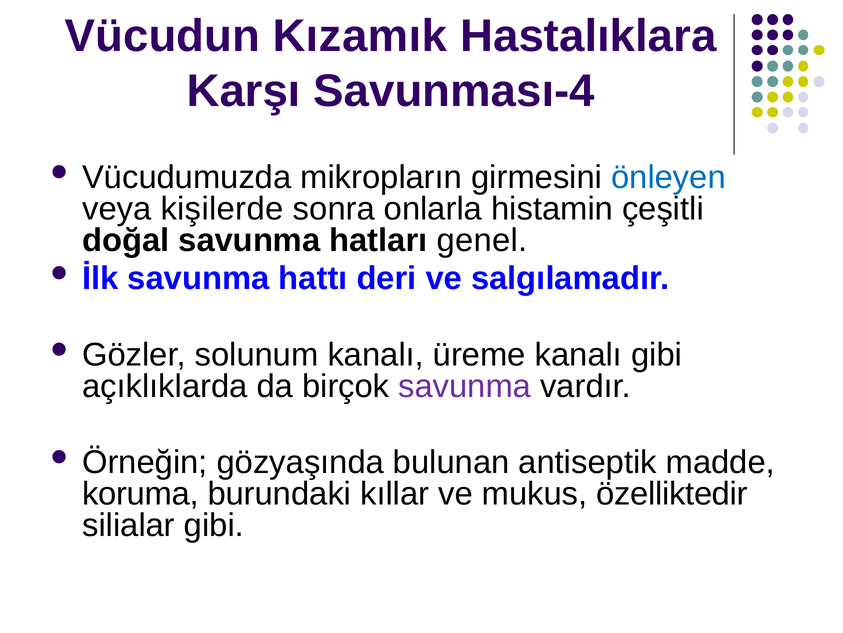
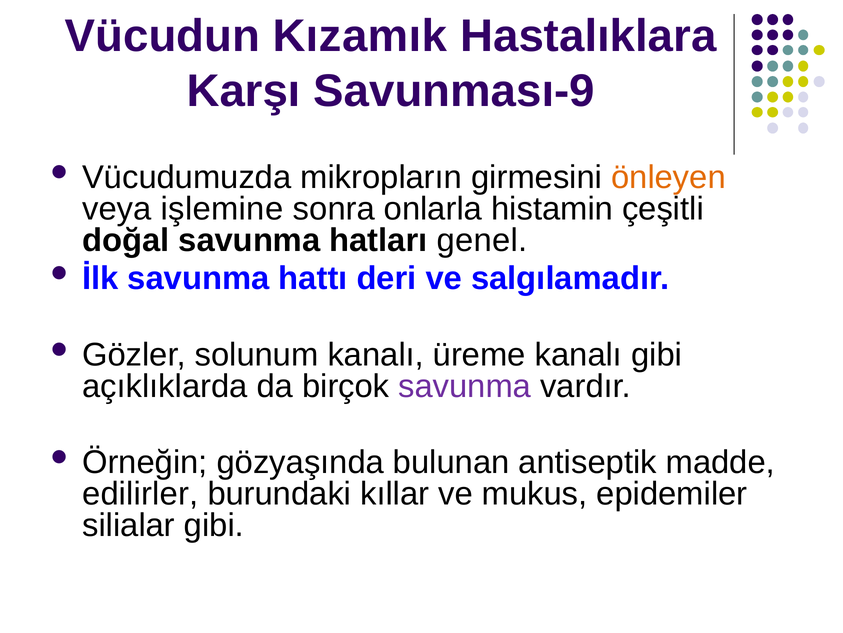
Savunması-4: Savunması-4 -> Savunması-9 (454, 91)
önleyen colour: blue -> orange (668, 177)
kişilerde: kişilerde -> işlemine (222, 209)
koruma: koruma -> edilirler (140, 493)
özelliktedir: özelliktedir -> epidemiler (672, 493)
